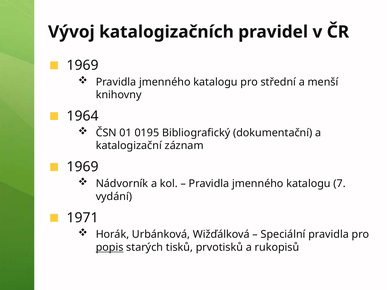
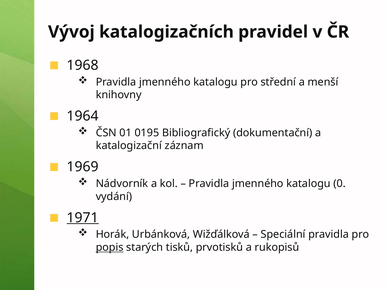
1969: 1969 -> 1968 (83, 65)
7: 7 -> 0 (340, 184)
1971 underline: none -> present (83, 218)
